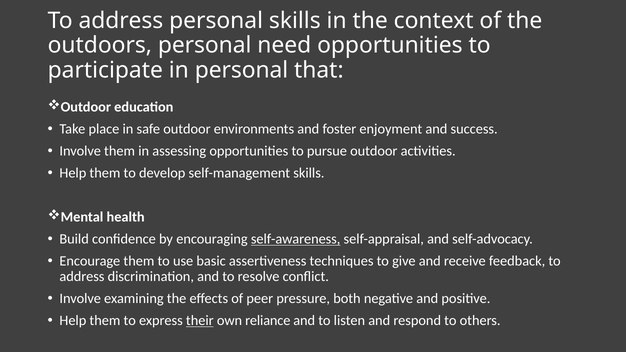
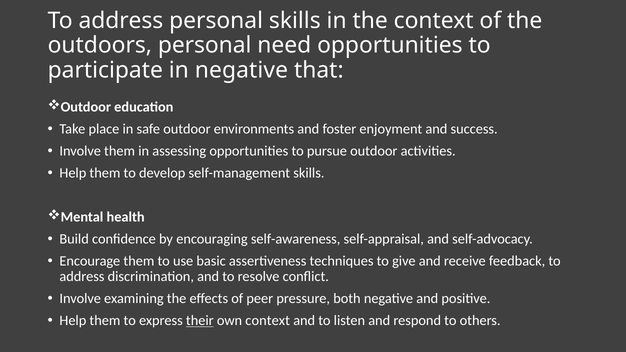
in personal: personal -> negative (241, 70)
self-awareness underline: present -> none (296, 239)
own reliance: reliance -> context (268, 321)
